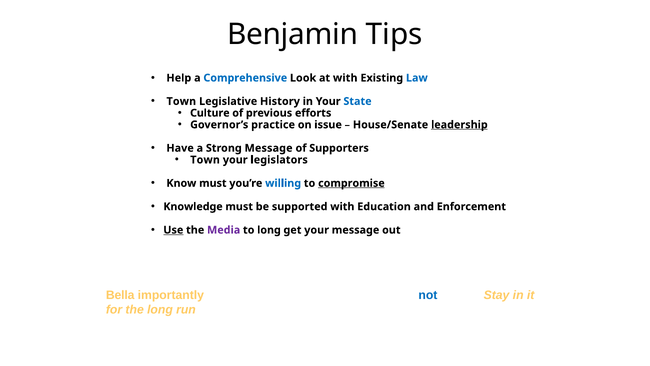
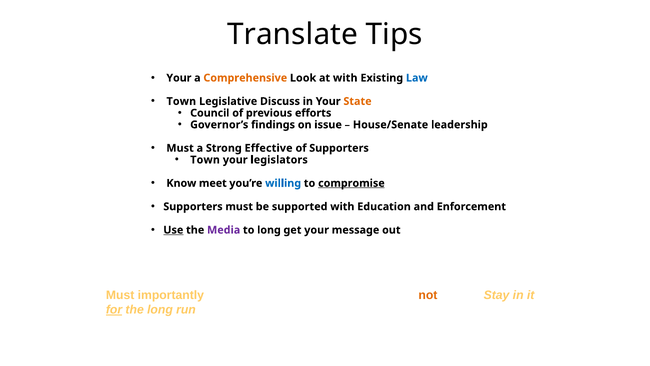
Benjamin: Benjamin -> Translate (293, 34)
Help: Help -> Your (179, 78)
Comprehensive colour: blue -> orange (245, 78)
History: History -> Discuss (280, 101)
State colour: blue -> orange (357, 101)
Culture: Culture -> Council (210, 113)
practice: practice -> findings (273, 125)
leadership underline: present -> none (459, 125)
Have: Have -> Must (180, 148)
Strong Message: Message -> Effective (269, 148)
Know must: must -> meet (213, 183)
Knowledge: Knowledge -> Supporters (193, 206)
Bella: Bella -> Must (120, 295)
not colour: blue -> orange (428, 295)
for underline: none -> present (114, 310)
